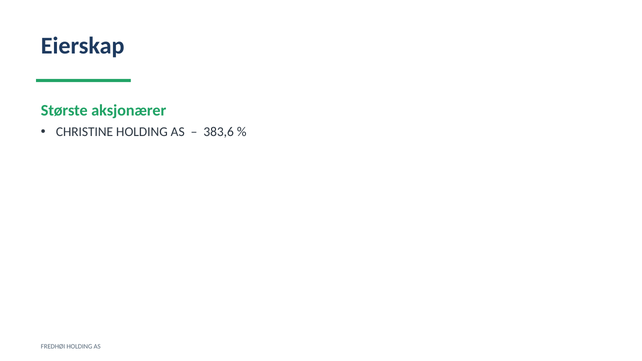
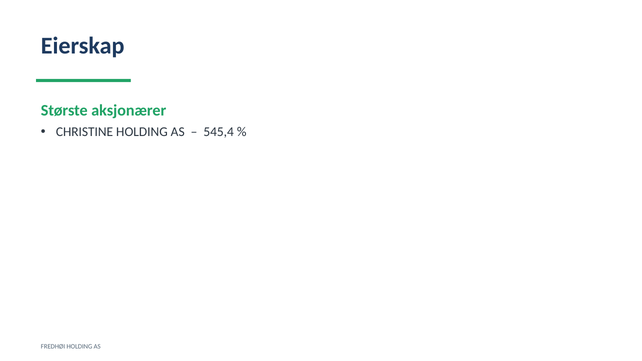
383,6: 383,6 -> 545,4 (219, 132)
